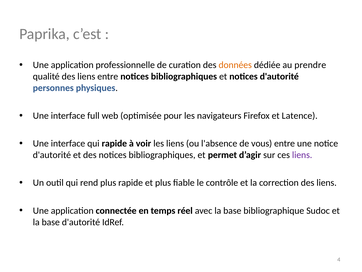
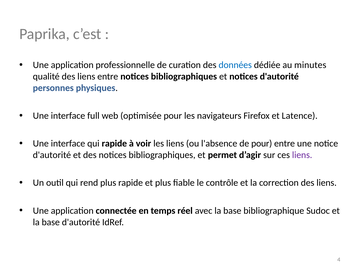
données colour: orange -> blue (235, 65)
prendre: prendre -> minutes (310, 65)
de vous: vous -> pour (262, 143)
